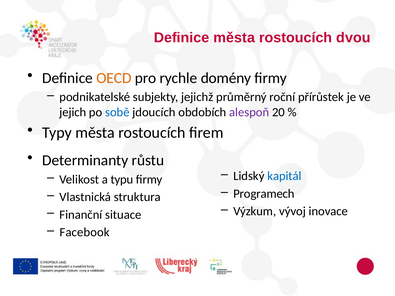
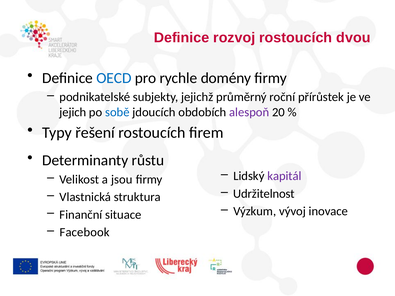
Definice města: města -> rozvoj (234, 38)
OECD colour: orange -> blue (114, 78)
Typy města: města -> řešení (95, 133)
kapitál colour: blue -> purple (284, 176)
typu: typu -> jsou (122, 180)
Programech: Programech -> Udržitelnost (264, 194)
